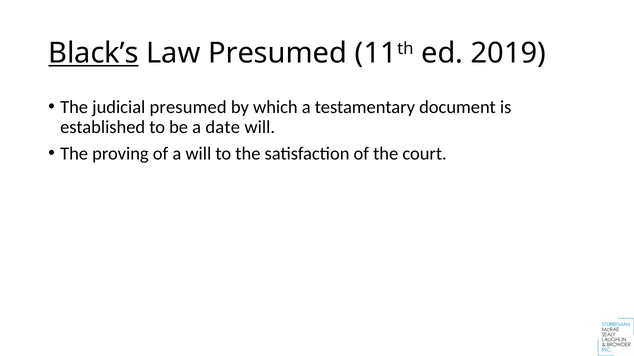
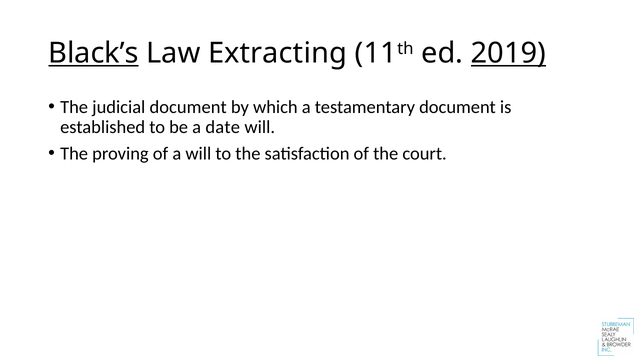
Law Presumed: Presumed -> Extracting (278, 53)
2019 underline: none -> present (508, 53)
judicial presumed: presumed -> document (188, 107)
